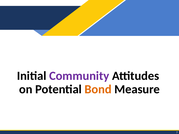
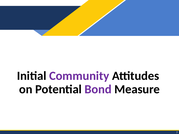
Bond colour: orange -> purple (98, 89)
